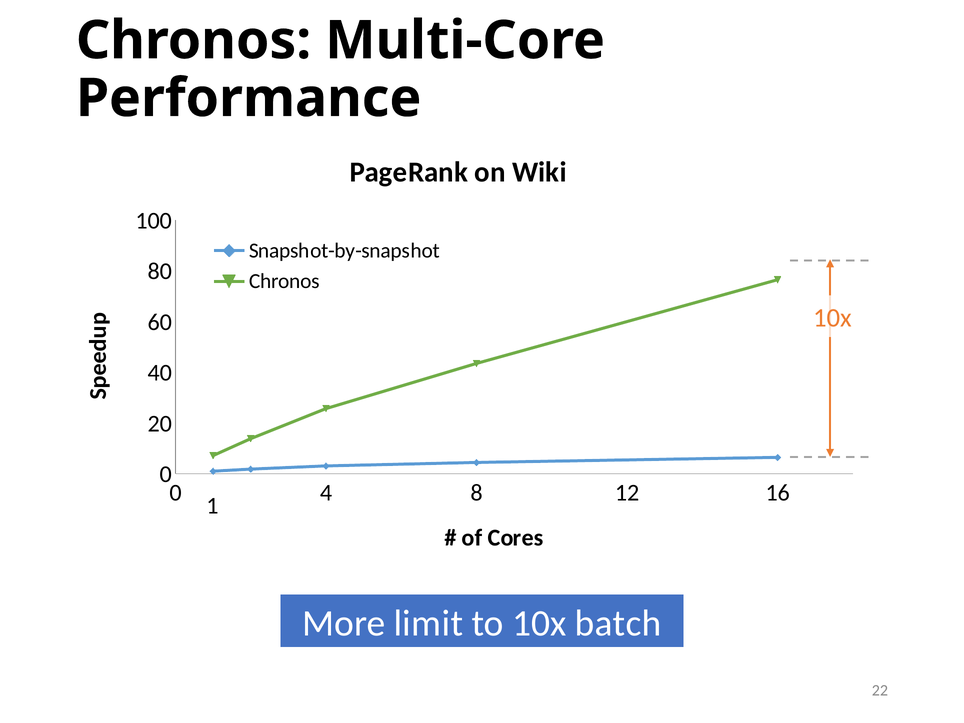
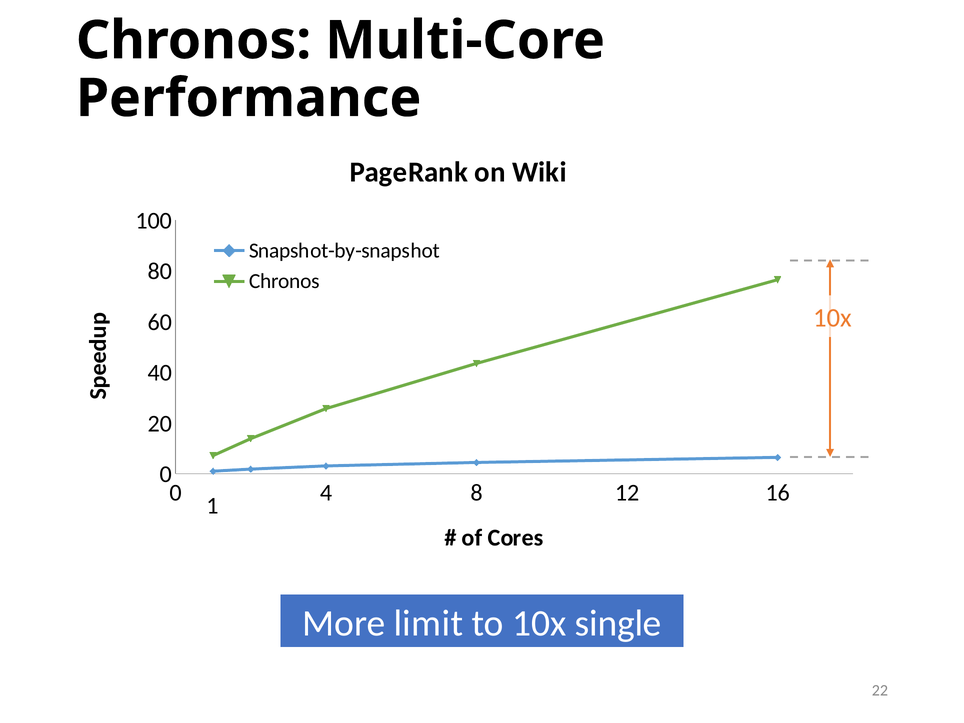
batch: batch -> single (618, 623)
